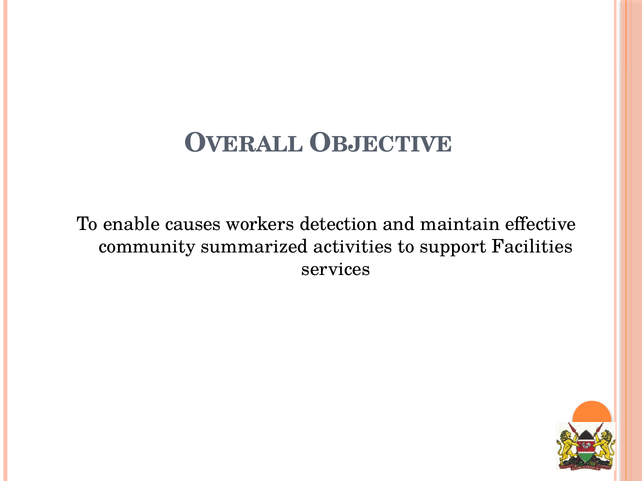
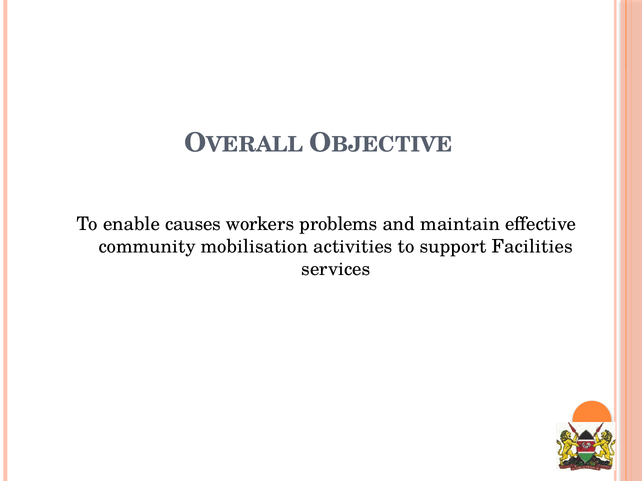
detection: detection -> problems (339, 224)
summarized: summarized -> mobilisation (254, 247)
